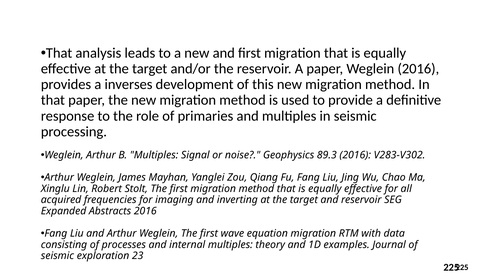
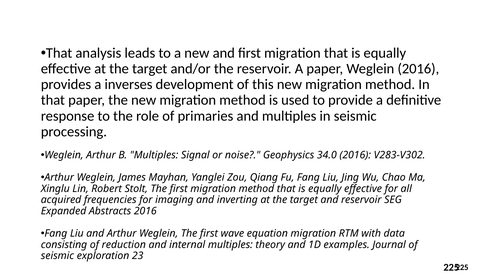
89.3: 89.3 -> 34.0 (327, 155)
processes: processes -> reduction (124, 244)
